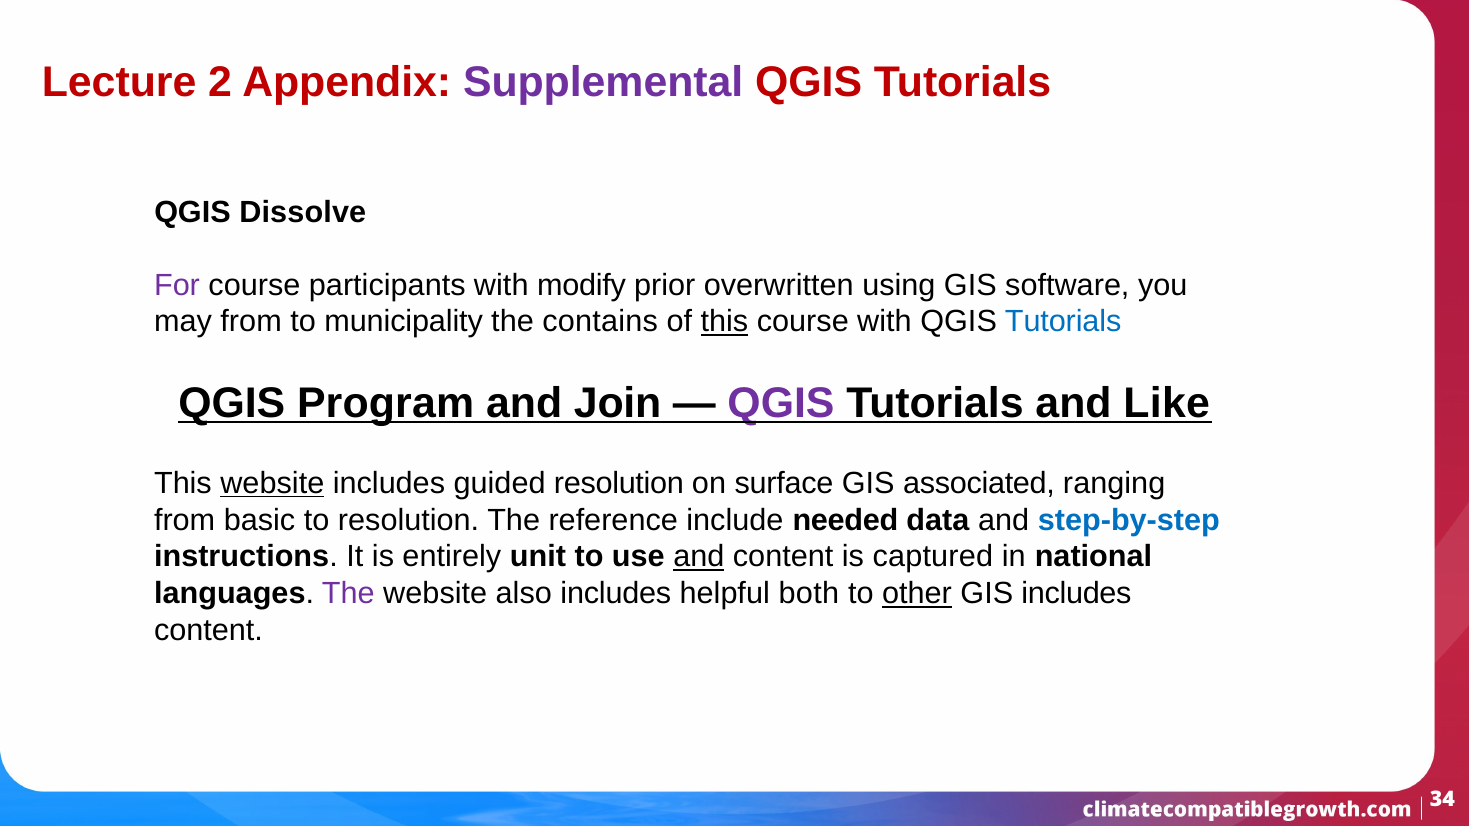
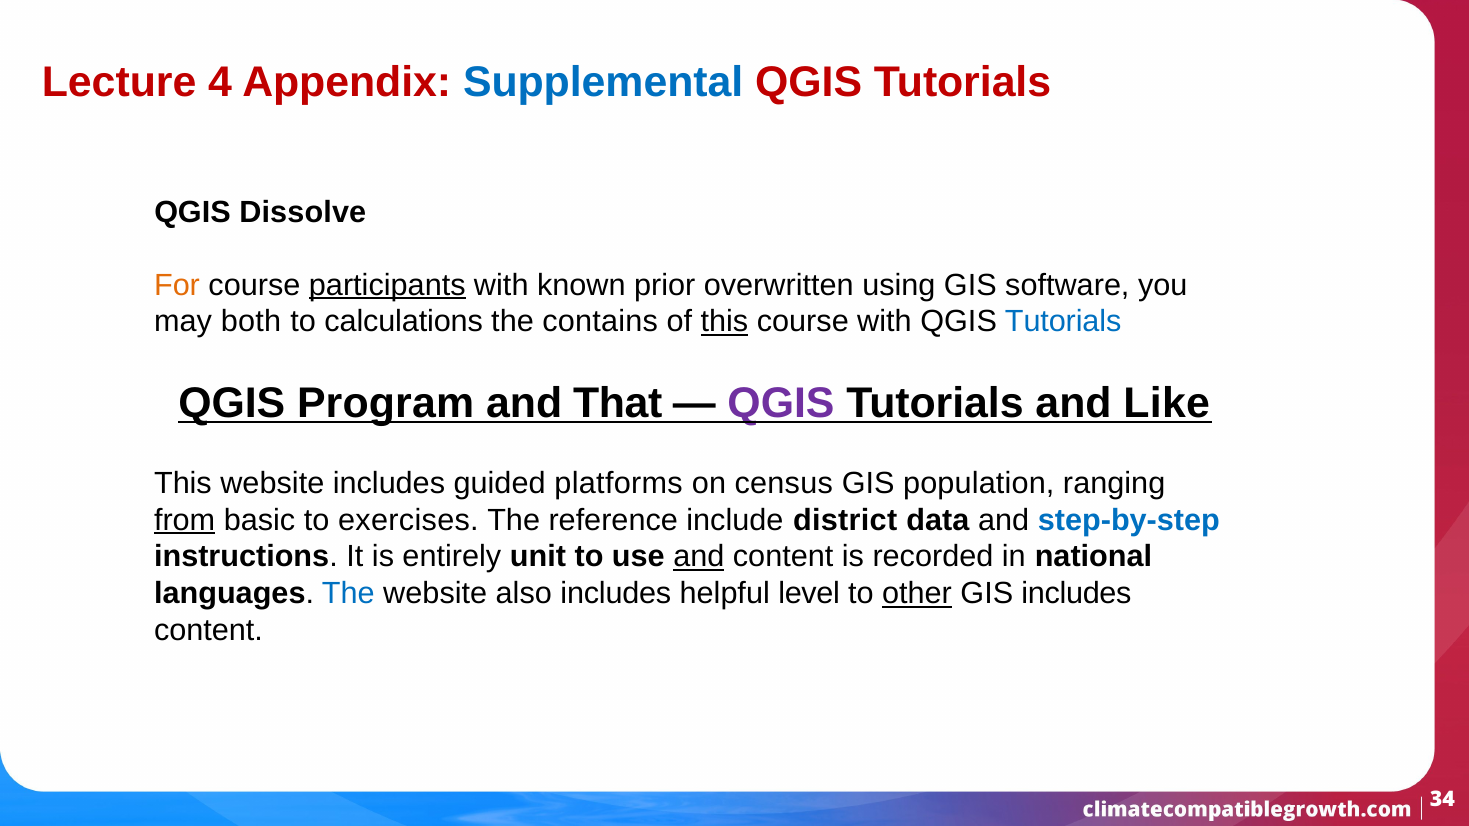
2: 2 -> 4 (220, 83)
Supplemental colour: purple -> blue (603, 83)
For colour: purple -> orange (177, 285)
participants underline: none -> present (387, 285)
modify: modify -> known (581, 285)
may from: from -> both (251, 322)
municipality: municipality -> calculations (404, 322)
Join: Join -> That (618, 404)
website underline: present -> none (272, 484)
guided resolution: resolution -> platforms (619, 484)
surface: surface -> census (784, 484)
associated: associated -> population (979, 484)
from underline: none -> present (185, 520)
to resolution: resolution -> exercises (408, 520)
needed: needed -> district (845, 520)
captured: captured -> recorded (933, 557)
The colour: purple -> blue (348, 594)
both: both -> level (809, 594)
